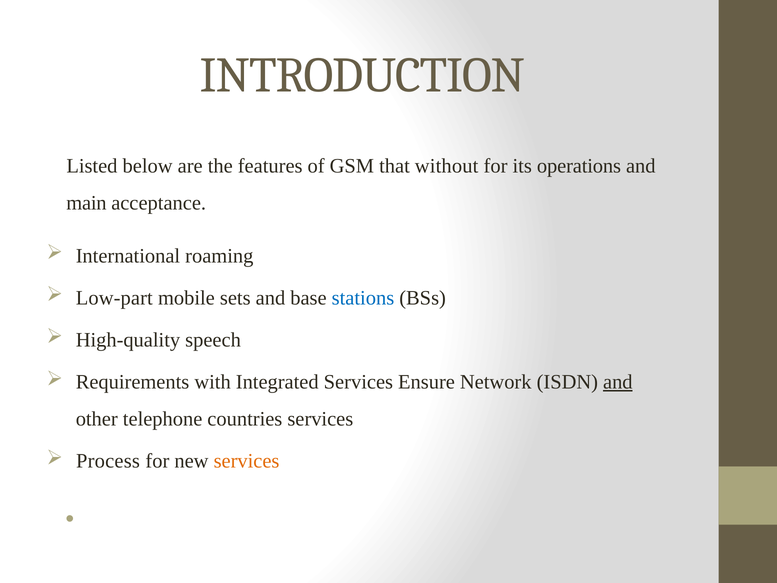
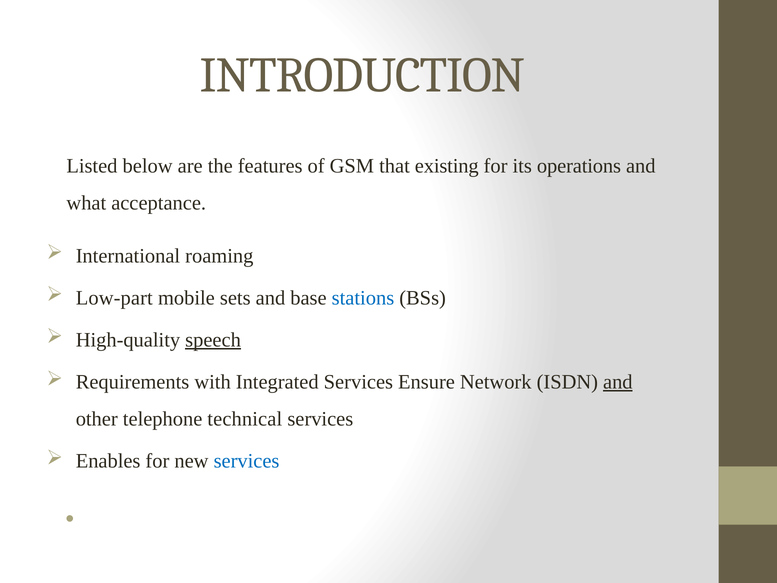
without: without -> existing (447, 166)
main: main -> what (86, 203)
speech underline: none -> present (213, 340)
countries: countries -> technical (245, 419)
Process: Process -> Enables (108, 461)
services colour: orange -> blue (247, 461)
